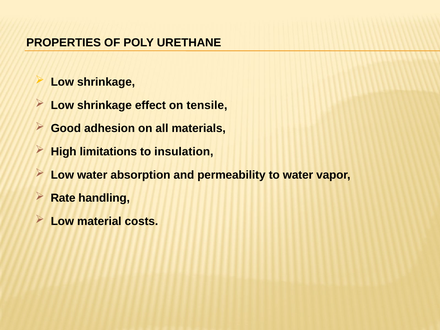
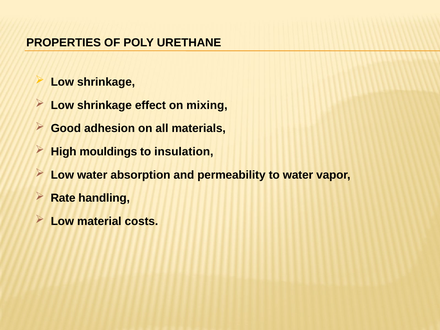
tensile: tensile -> mixing (207, 105)
limitations: limitations -> mouldings (108, 152)
